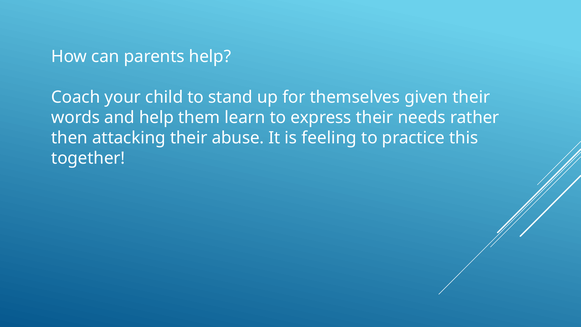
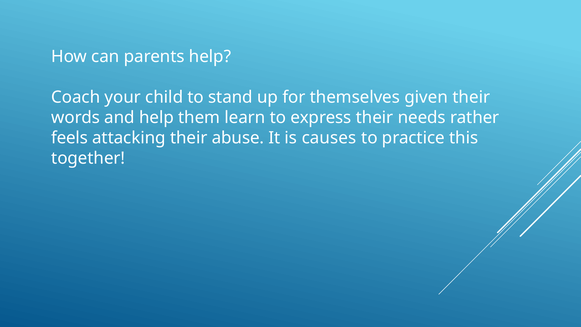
then: then -> feels (70, 138)
feeling: feeling -> causes (329, 138)
